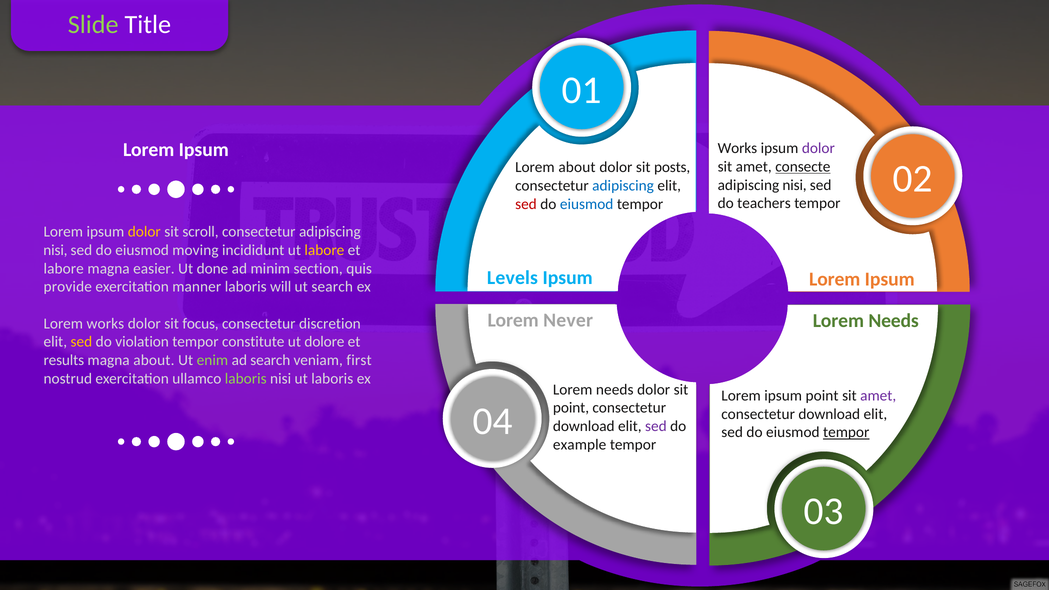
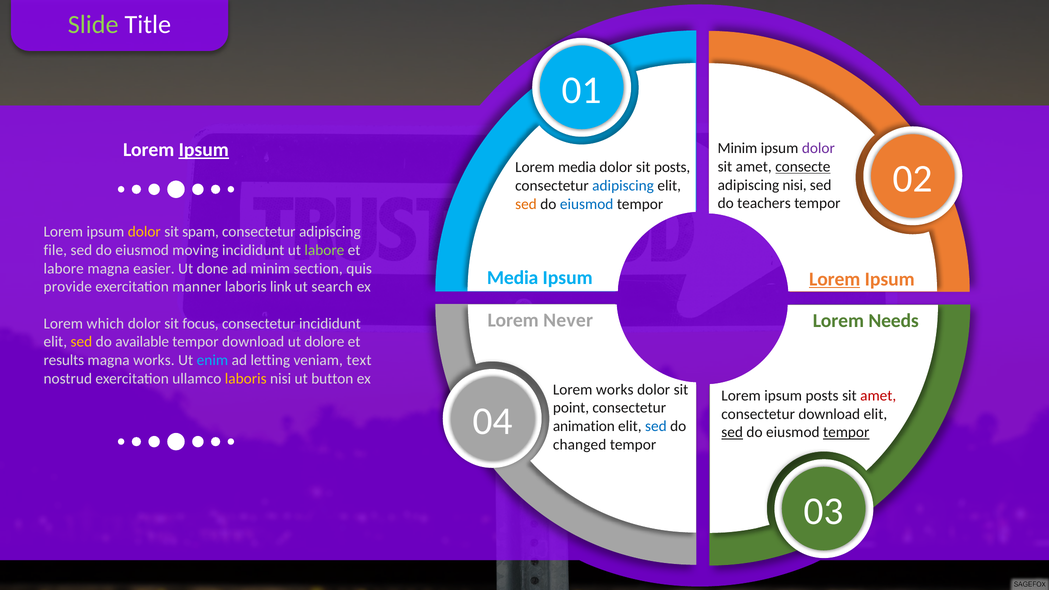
Ipsum underline: none -> present (204, 150)
Works: Works -> Minim (737, 148)
Lorem about: about -> media (577, 167)
sed colour: red -> orange (526, 204)
scroll: scroll -> spam (201, 232)
nisi: nisi -> file (55, 250)
labore colour: yellow -> light green (324, 250)
Levels: Levels -> Media (513, 278)
Lorem underline: none -> present (835, 279)
will: will -> link (281, 287)
Lorem works: works -> which (105, 324)
consectetur discretion: discretion -> incididunt (330, 324)
violation: violation -> available (142, 342)
tempor constitute: constitute -> download (253, 342)
magna about: about -> works (154, 360)
enim colour: light green -> light blue (212, 360)
ad search: search -> letting (270, 360)
first: first -> text (359, 360)
laboris colour: light green -> yellow (246, 379)
ut laboris: laboris -> button (332, 379)
needs: needs -> works (615, 389)
ipsum point: point -> posts (822, 396)
amet colour: purple -> red (878, 396)
download: download -> animation (584, 426)
sed colour: purple -> blue (656, 426)
sed underline: none -> present (732, 432)
example: example -> changed (580, 445)
